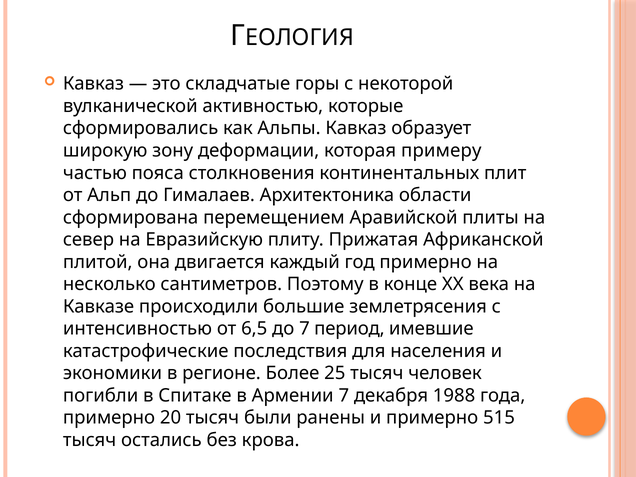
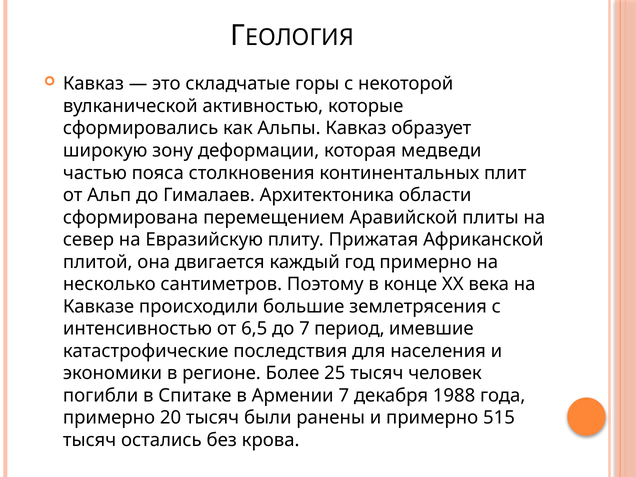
примеру: примеру -> медведи (441, 151)
